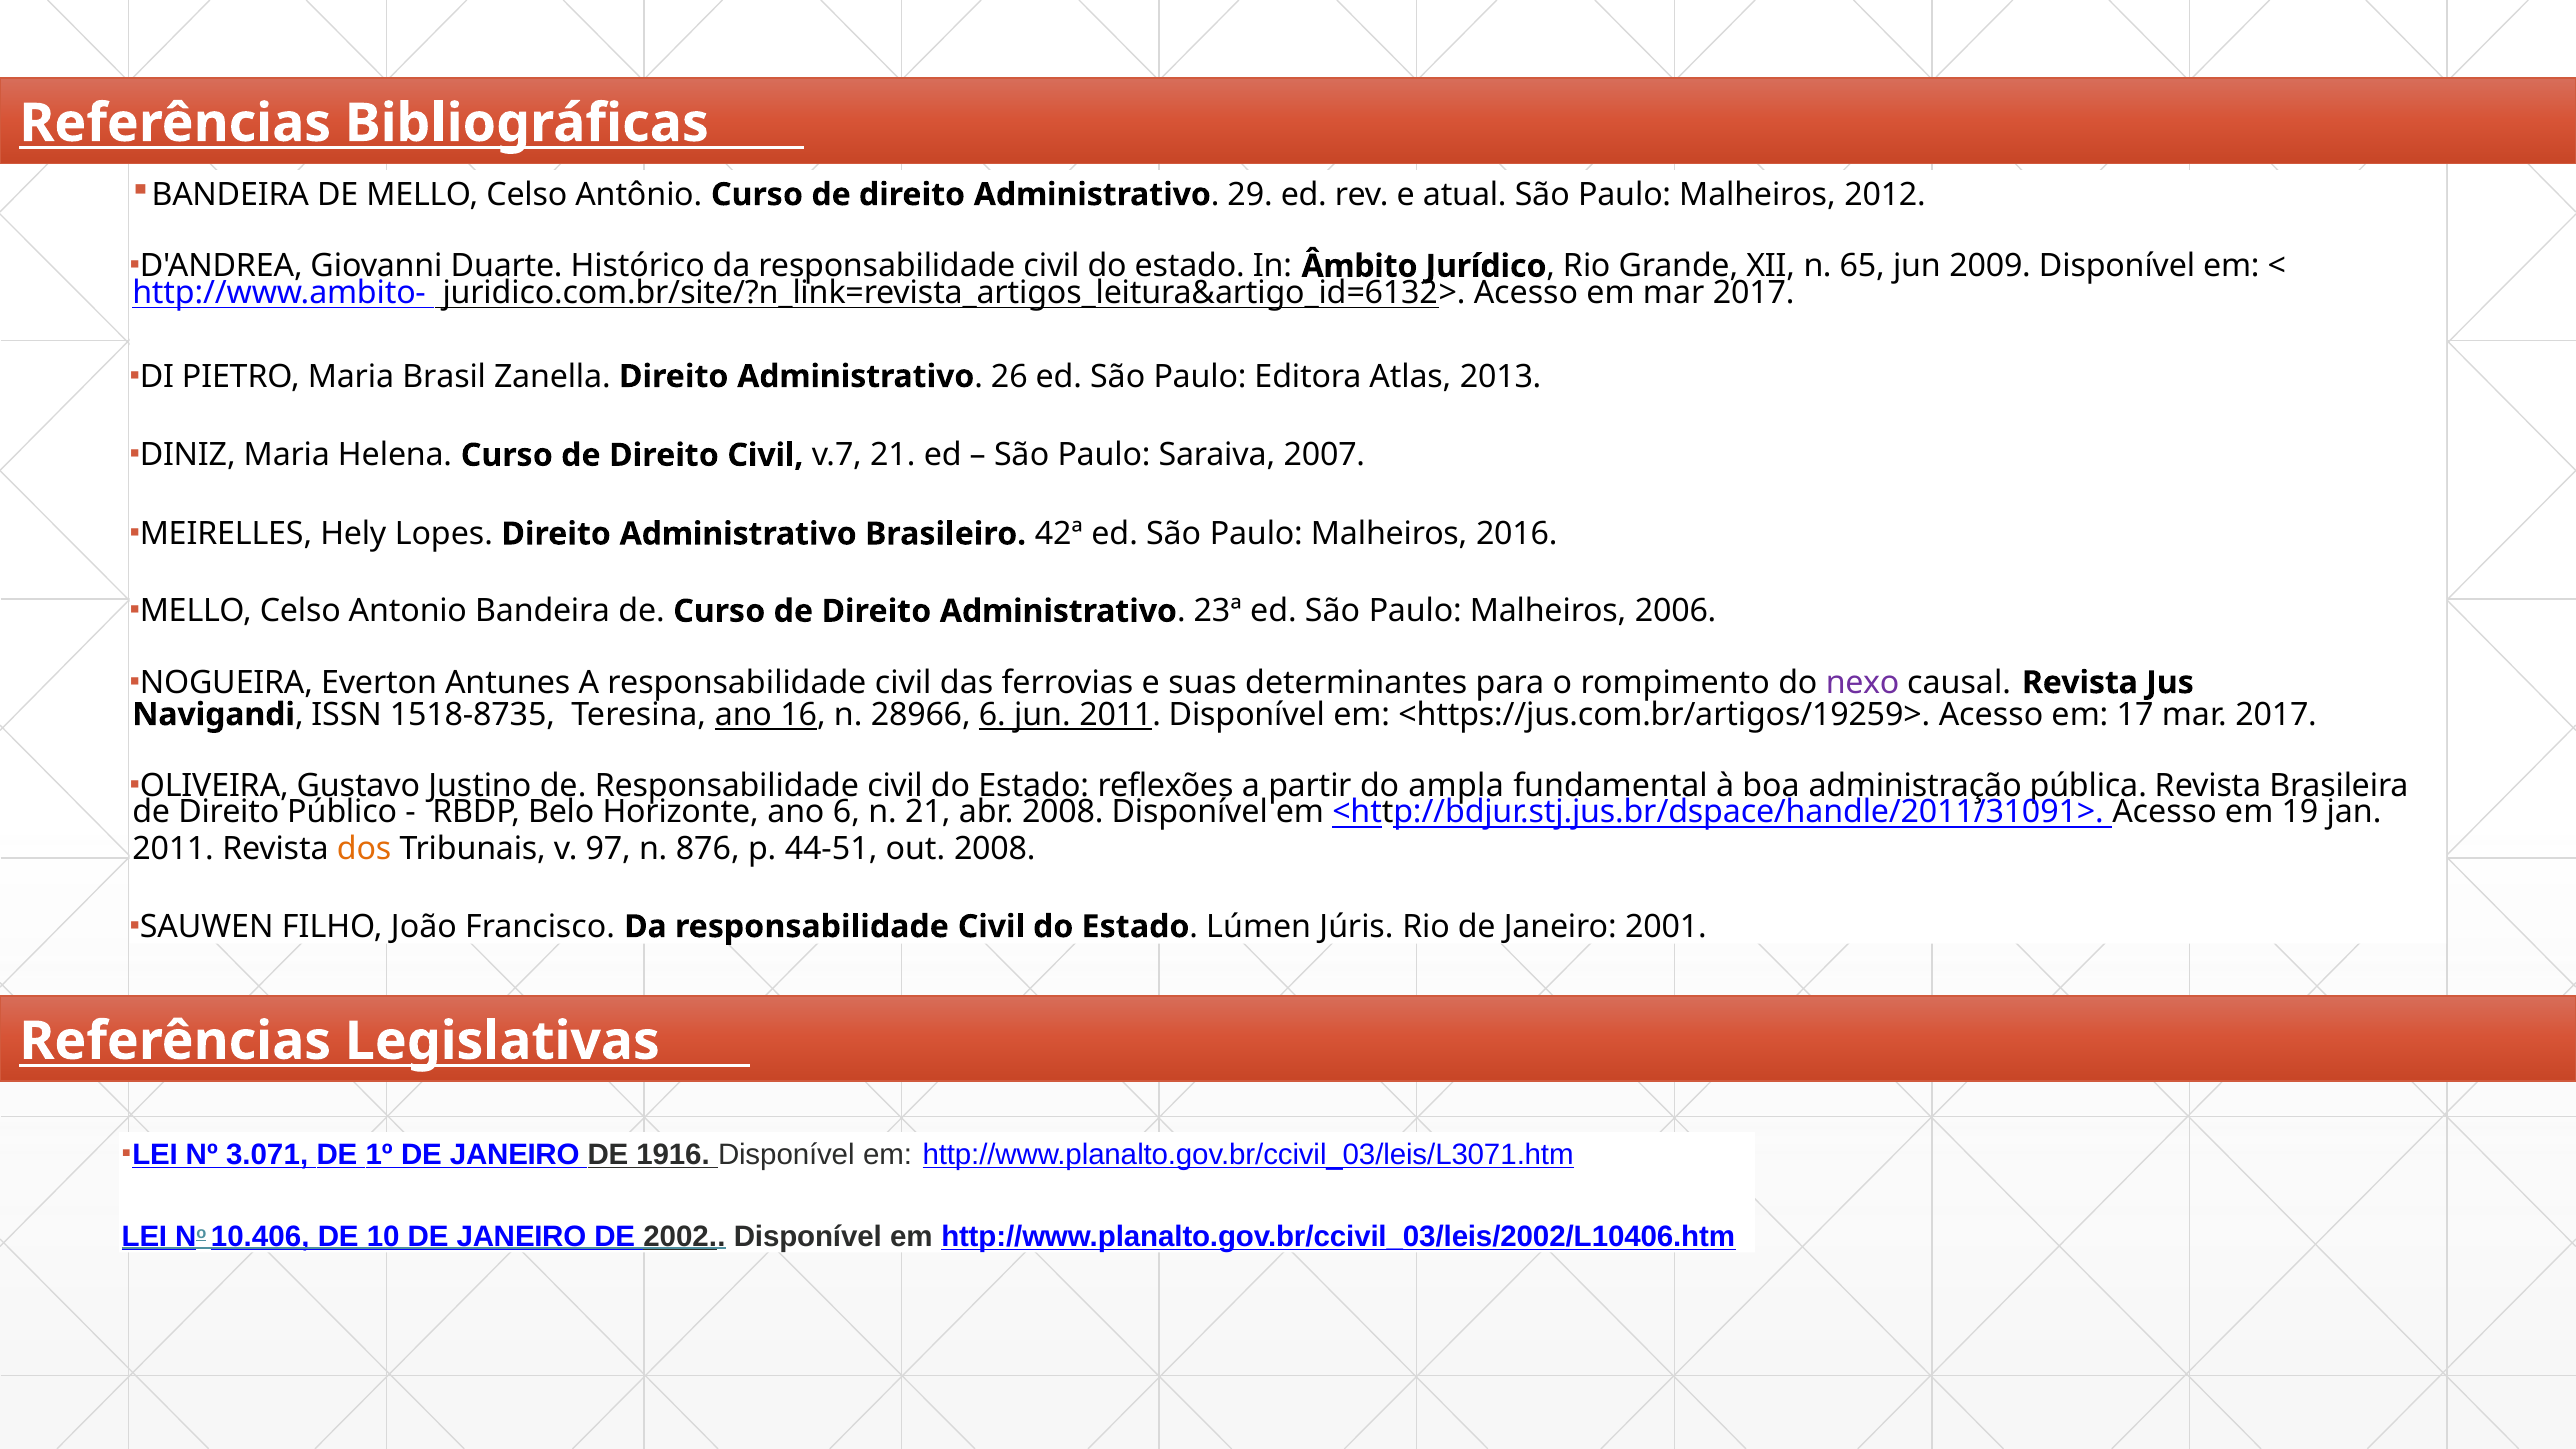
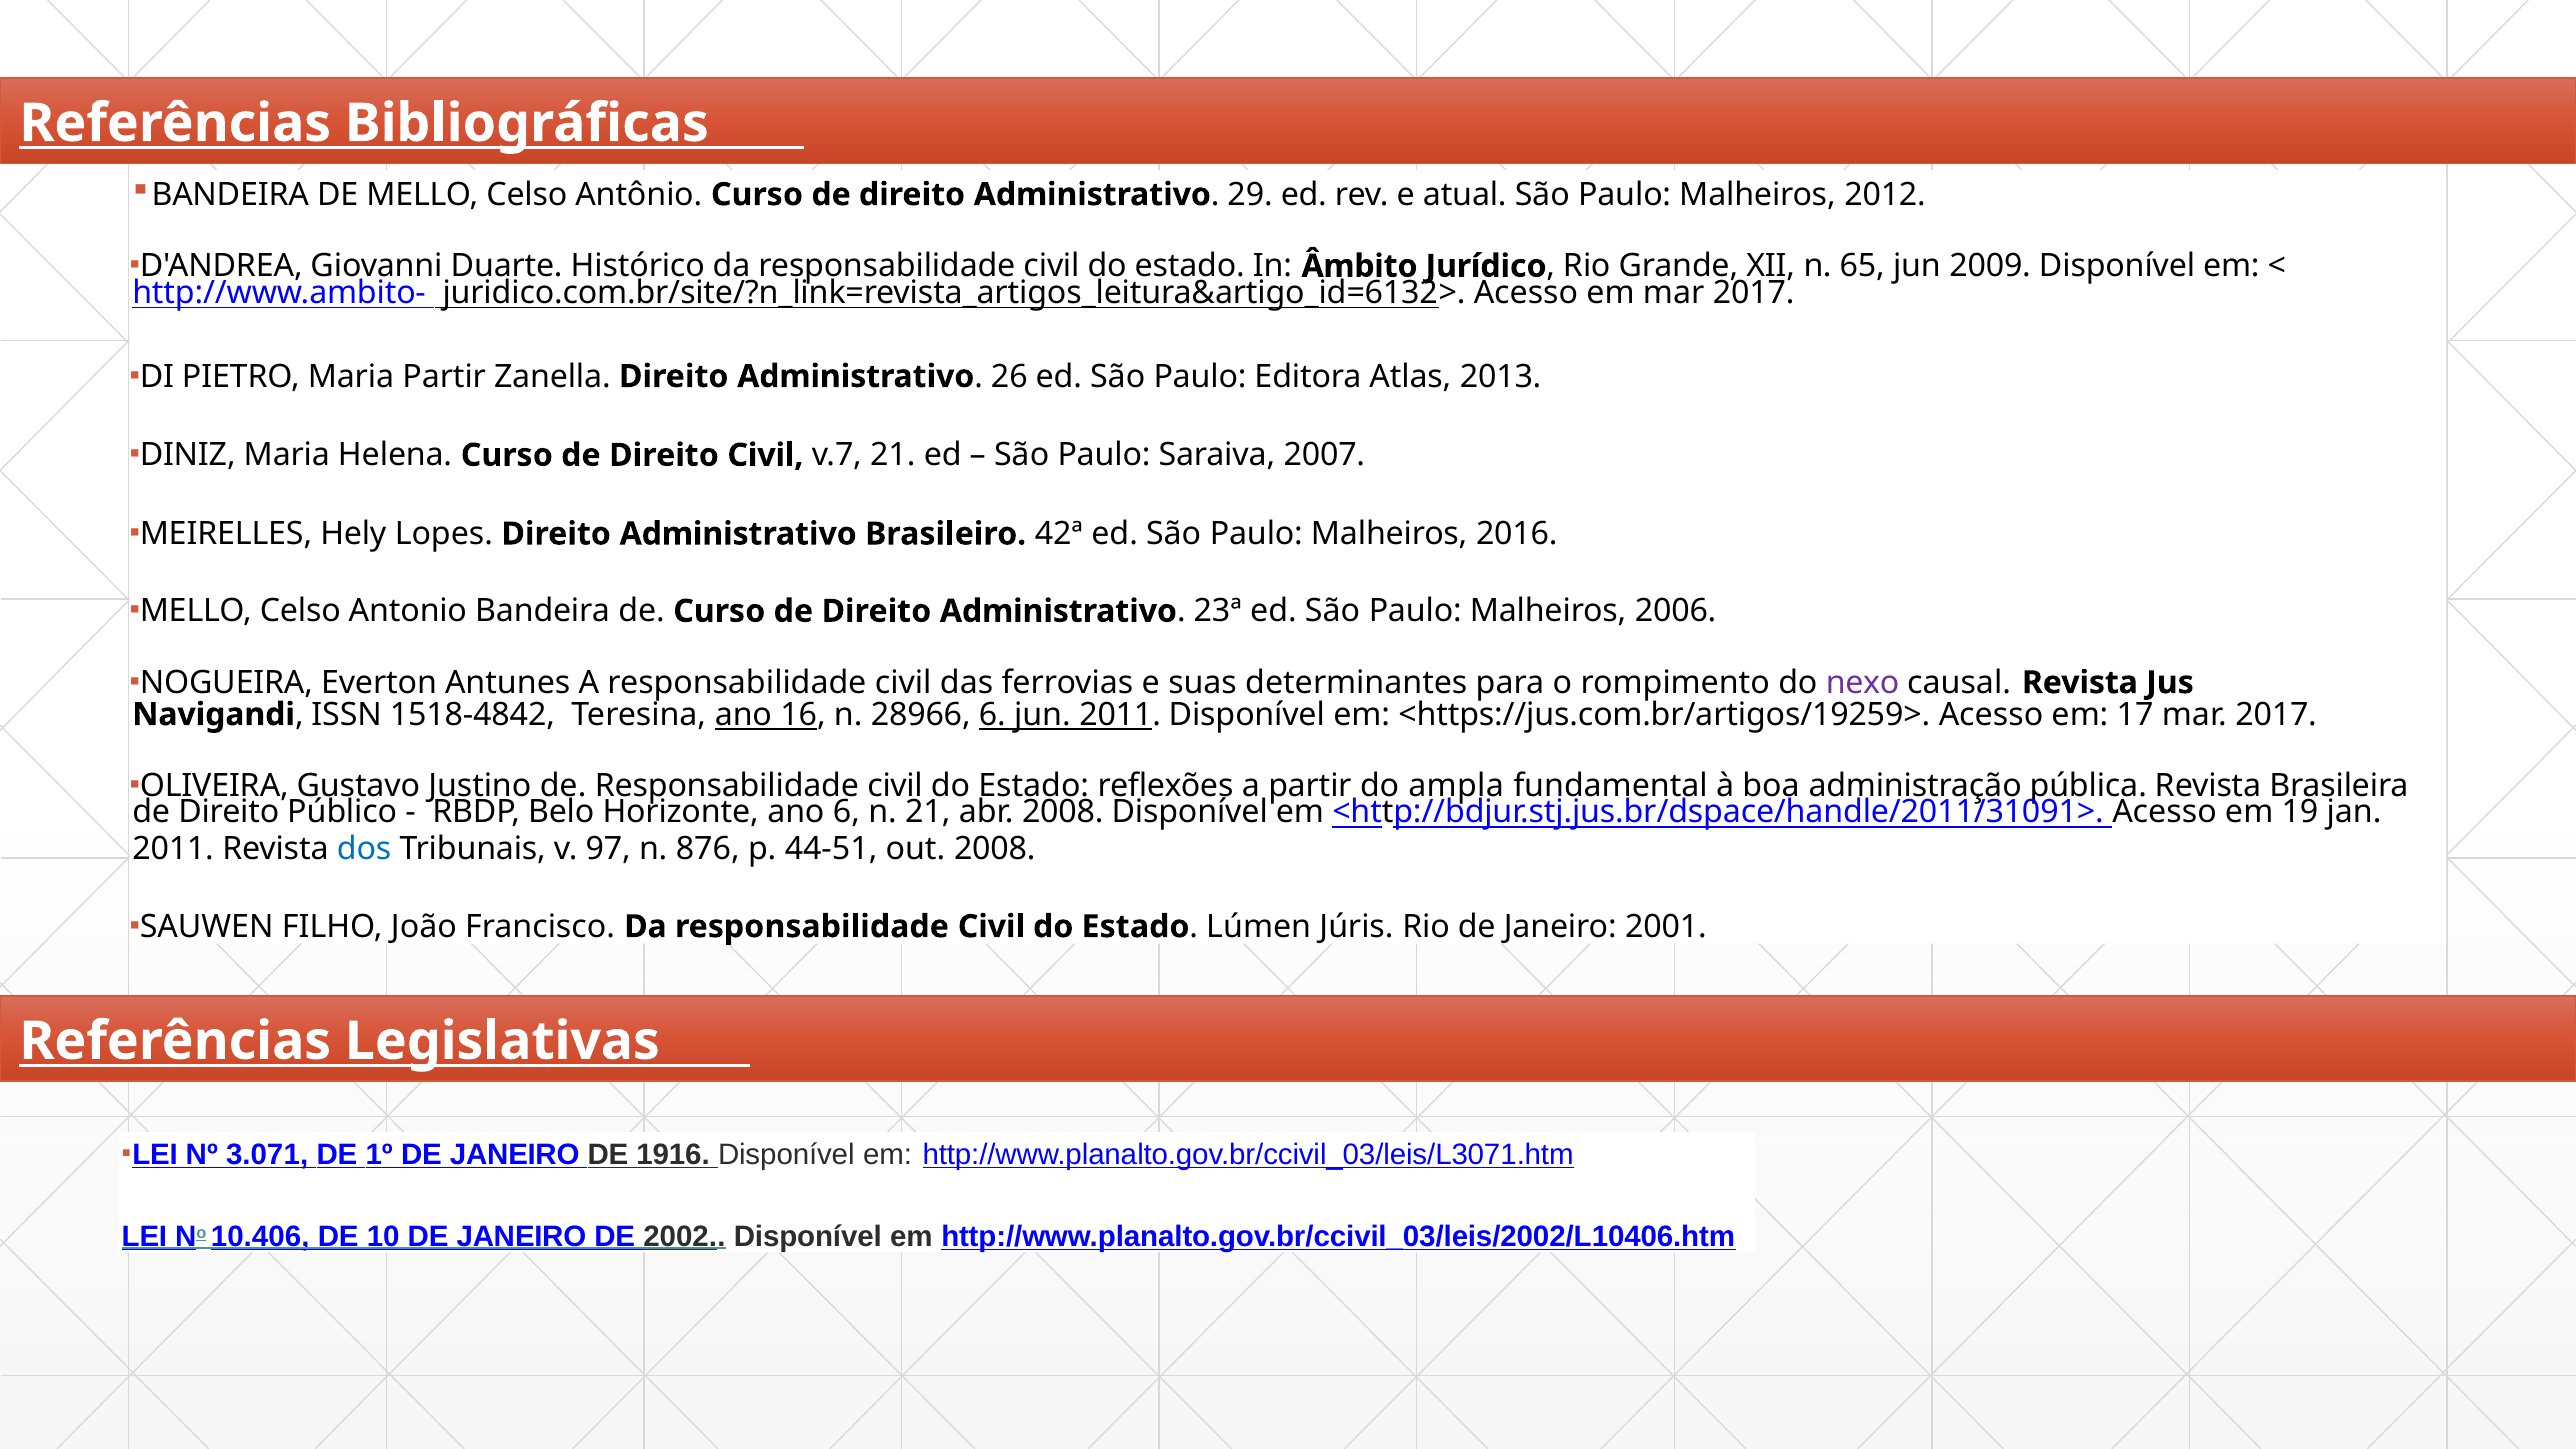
Maria Brasil: Brasil -> Partir (444, 376)
1518-8735: 1518-8735 -> 1518-4842 (472, 715)
dos colour: orange -> blue (364, 849)
